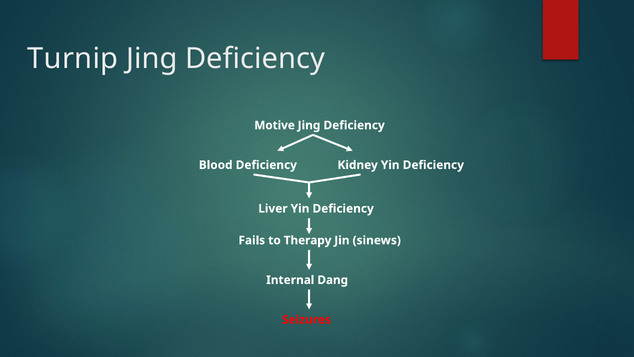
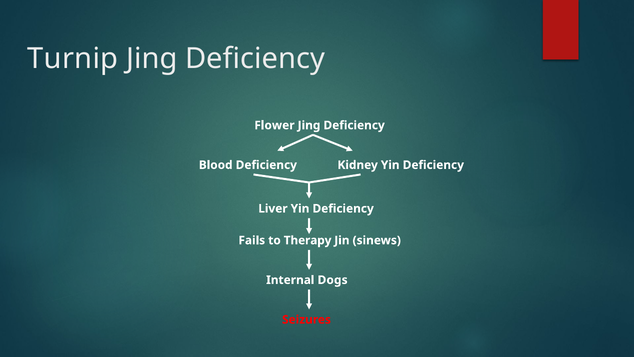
Motive: Motive -> Flower (274, 125)
Dang: Dang -> Dogs (333, 280)
